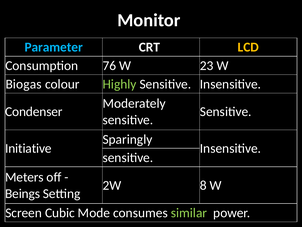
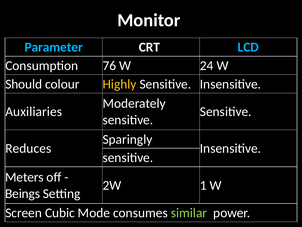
LCD colour: yellow -> light blue (248, 47)
23: 23 -> 24 (207, 66)
Biogas: Biogas -> Should (24, 84)
Highly colour: light green -> yellow (120, 84)
Condenser: Condenser -> Auxiliaries (34, 111)
Initiative: Initiative -> Reduces (28, 148)
8: 8 -> 1 (203, 185)
